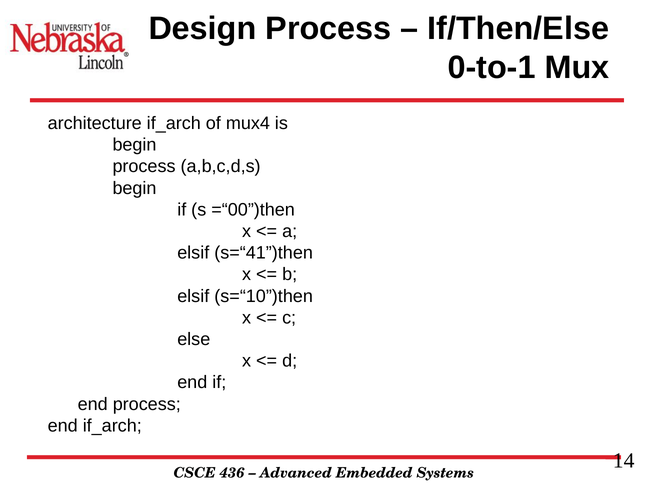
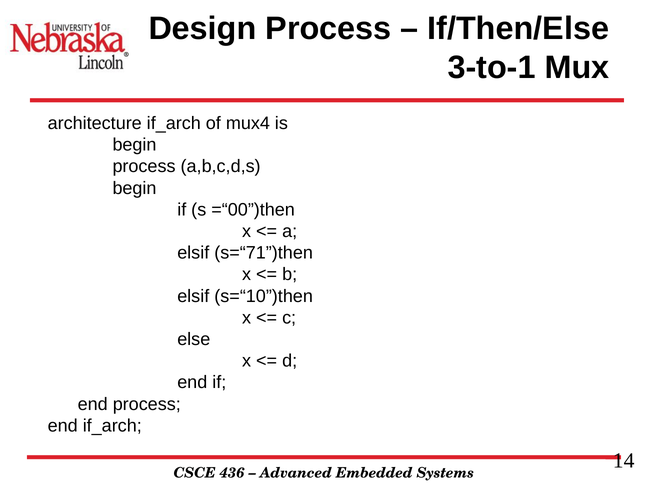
0-to-1: 0-to-1 -> 3-to-1 (492, 68)
s=“41”)then: s=“41”)then -> s=“71”)then (264, 253)
